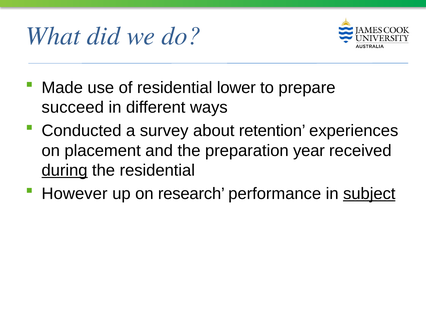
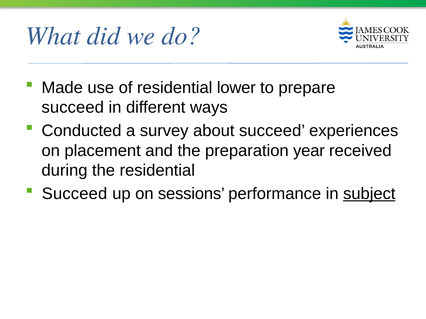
about retention: retention -> succeed (272, 131)
during underline: present -> none (65, 171)
However: However -> Succeed (75, 194)
research: research -> sessions (191, 194)
